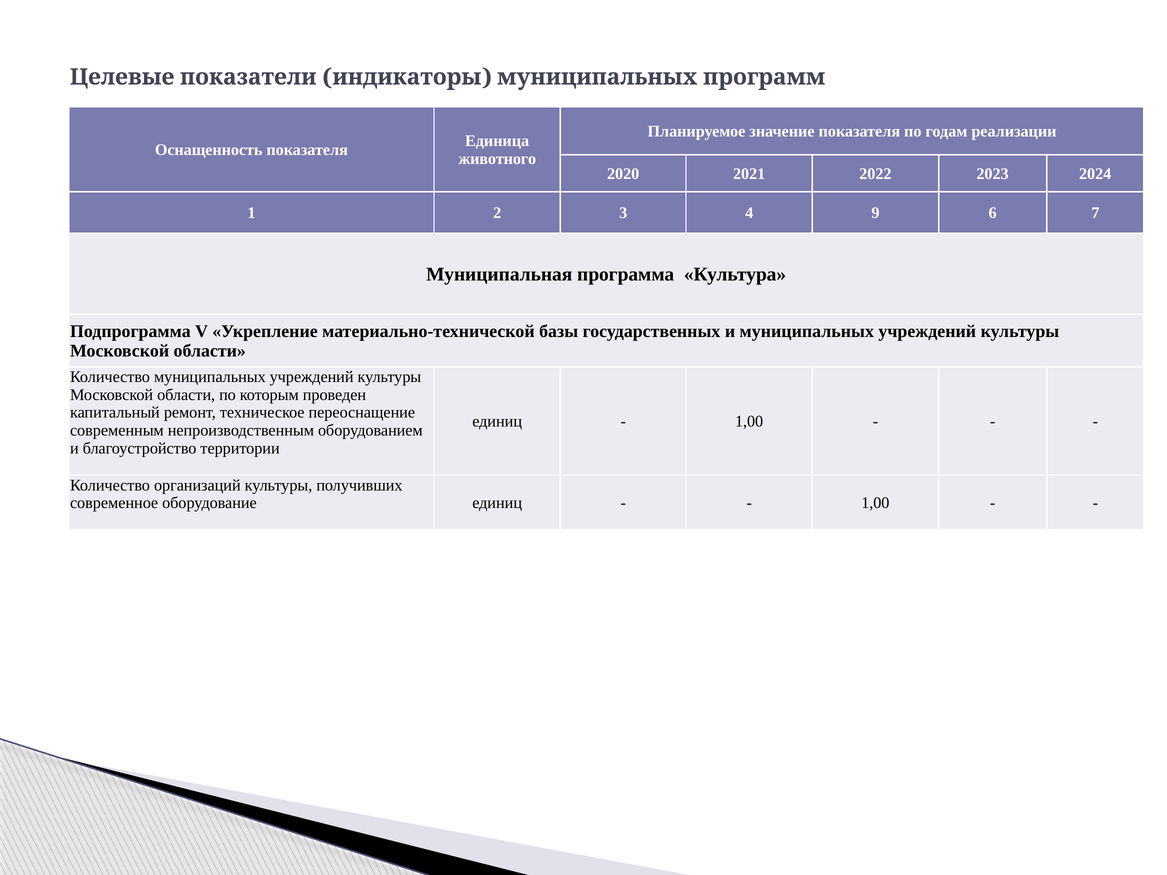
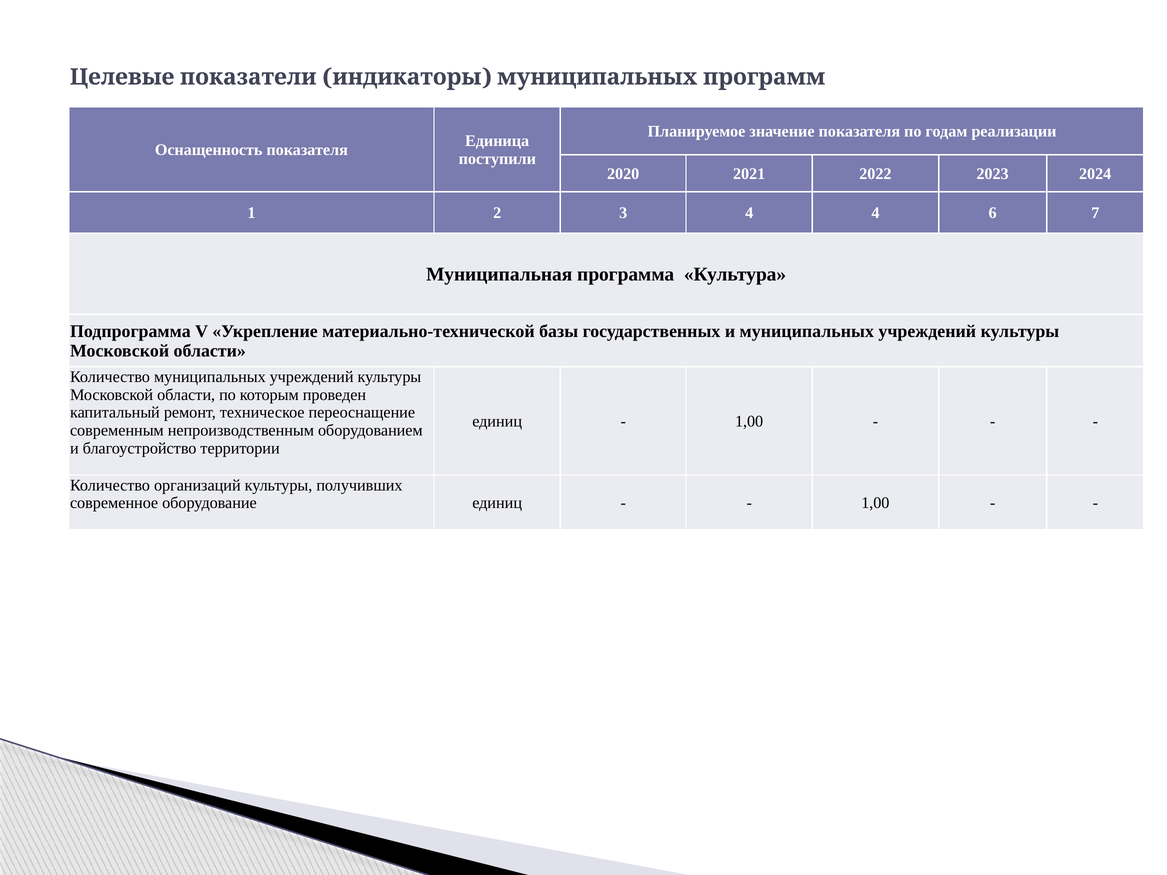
животного: животного -> поступили (497, 159)
4 9: 9 -> 4 (875, 213)
